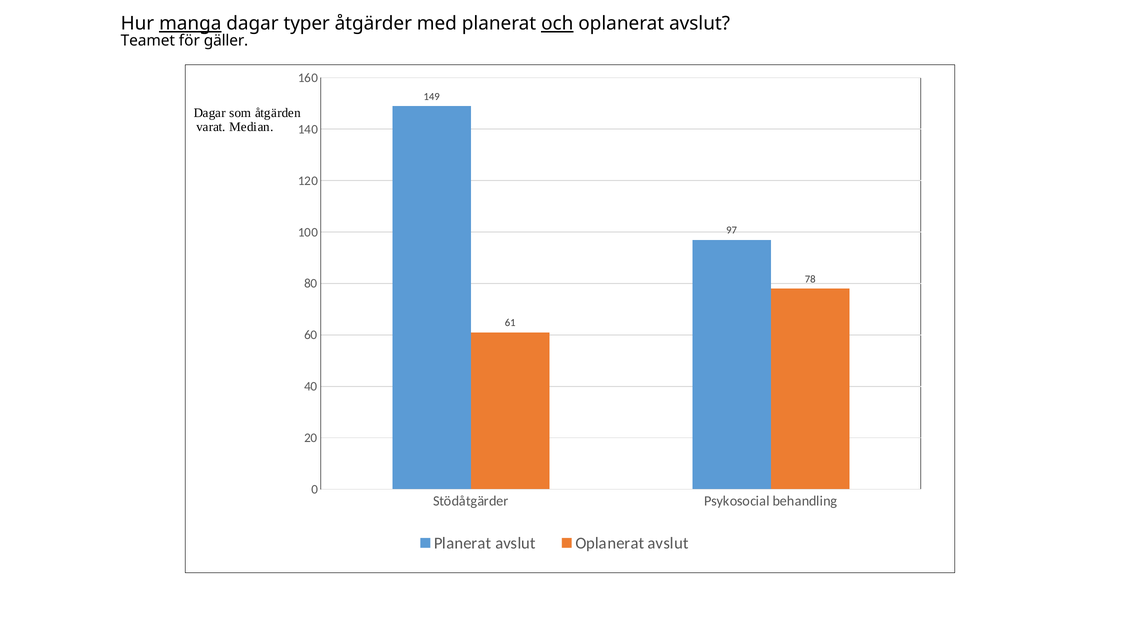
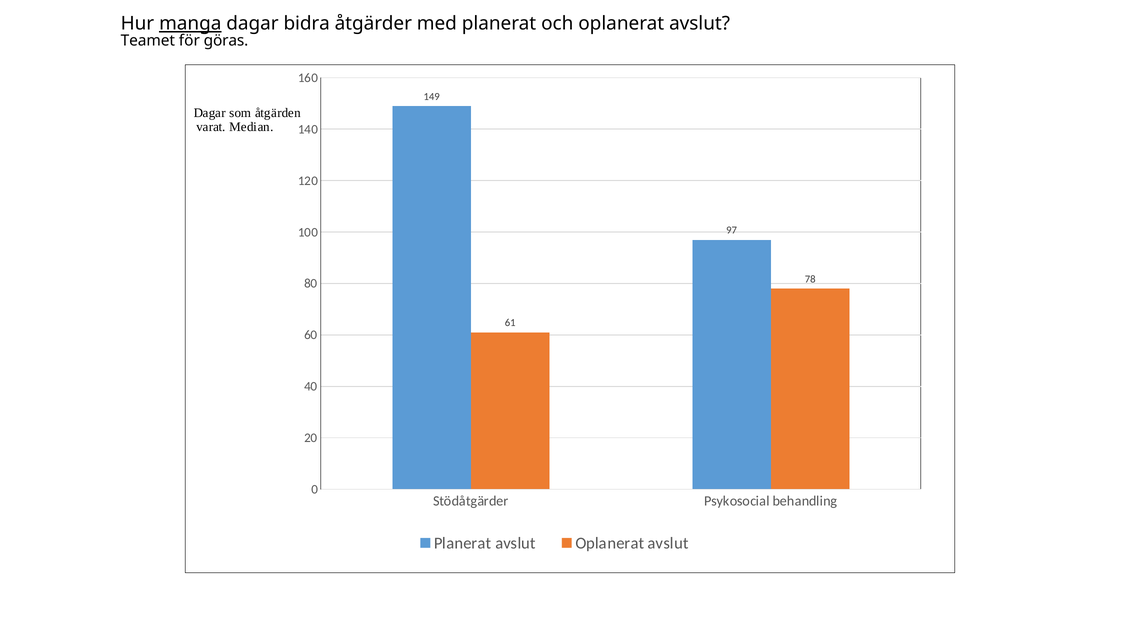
typer: typer -> bidra (307, 24)
och underline: present -> none (557, 24)
gäller: gäller -> göras (226, 41)
